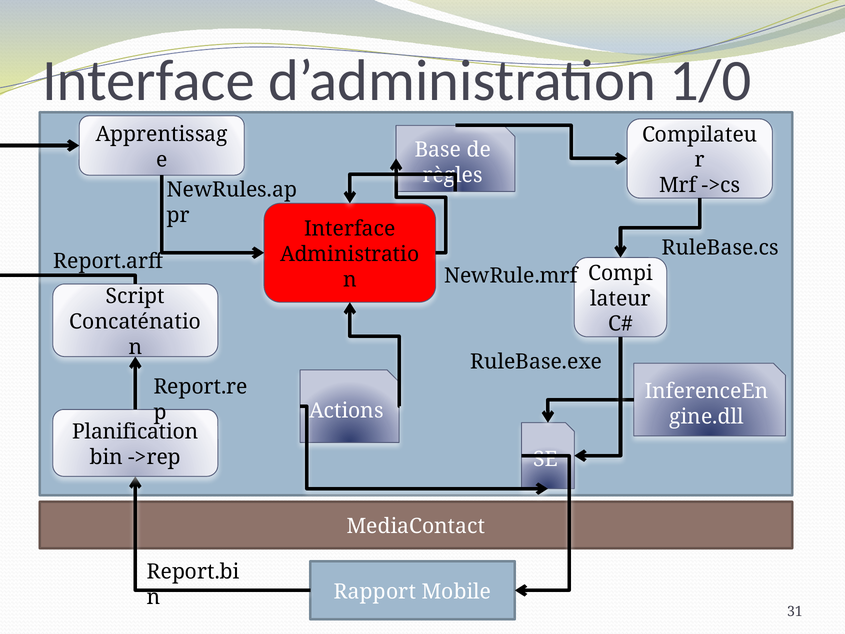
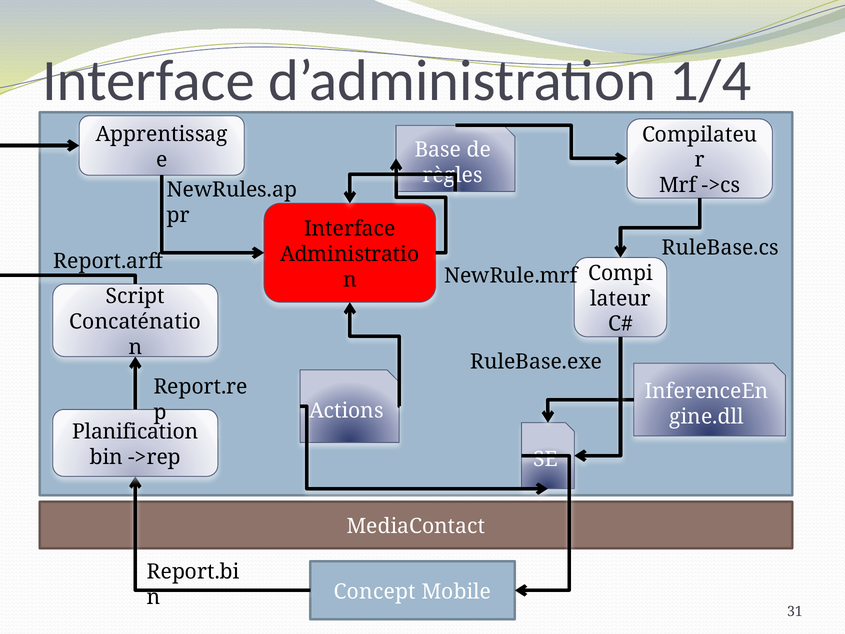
1/0: 1/0 -> 1/4 (710, 81)
Rapport: Rapport -> Concept (375, 592)
